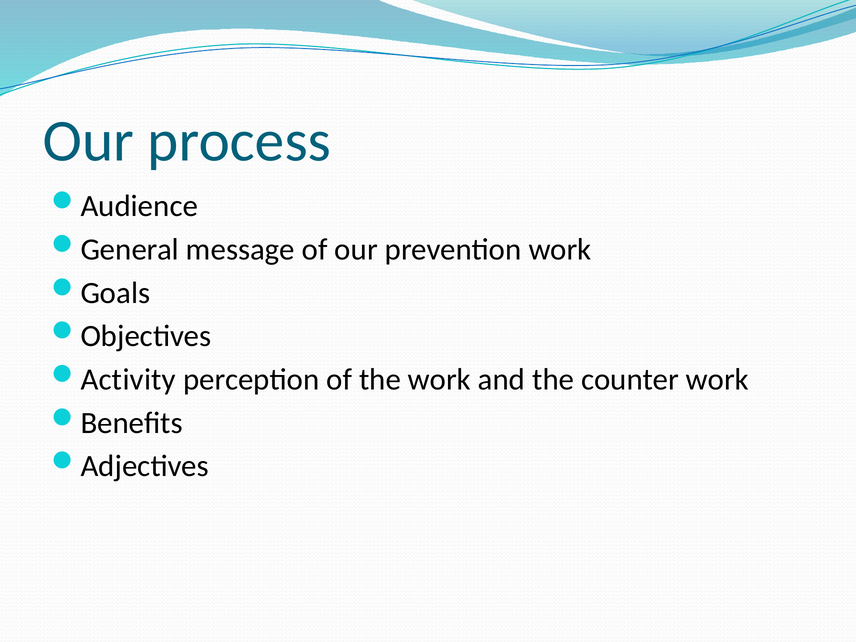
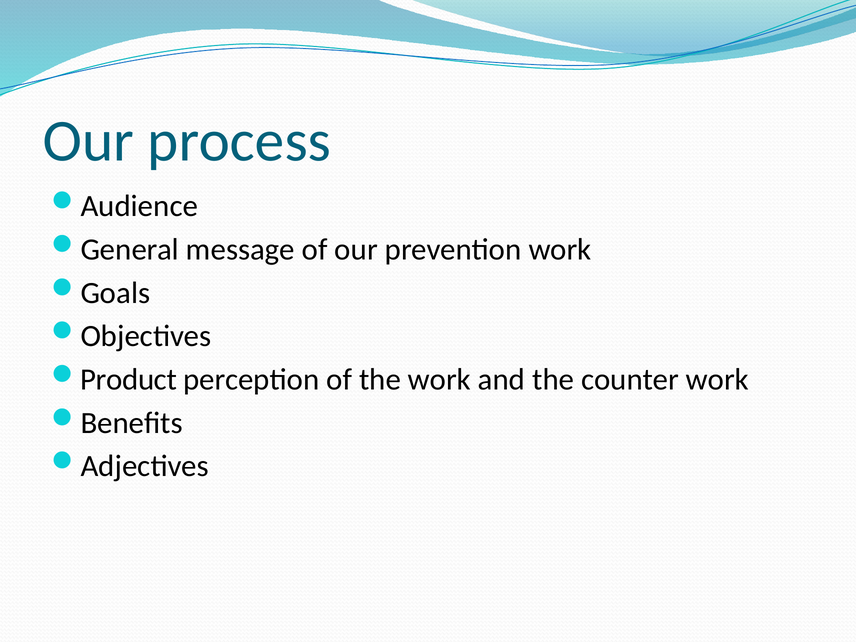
Activity: Activity -> Product (129, 380)
